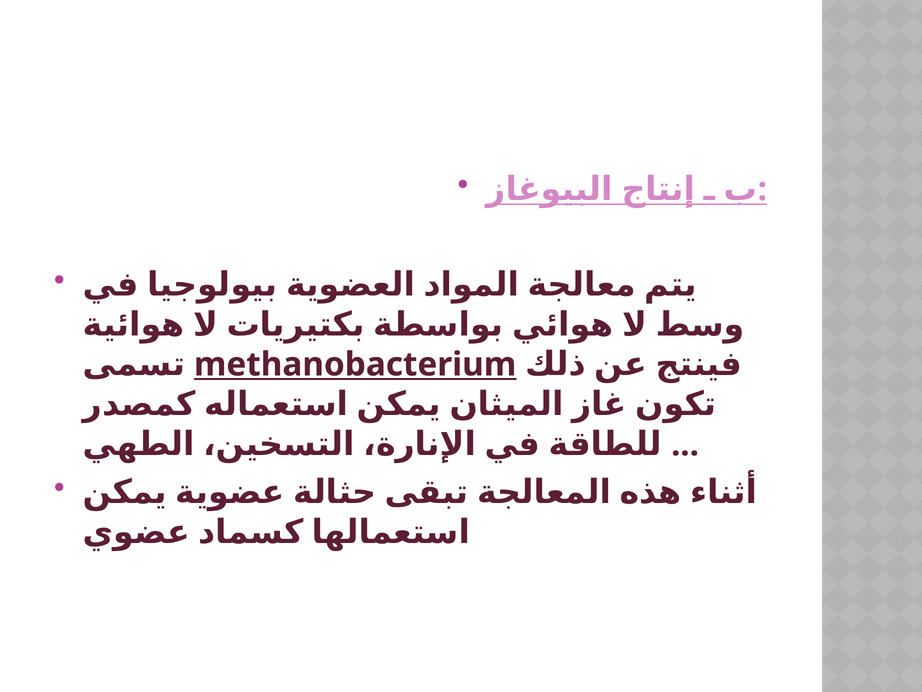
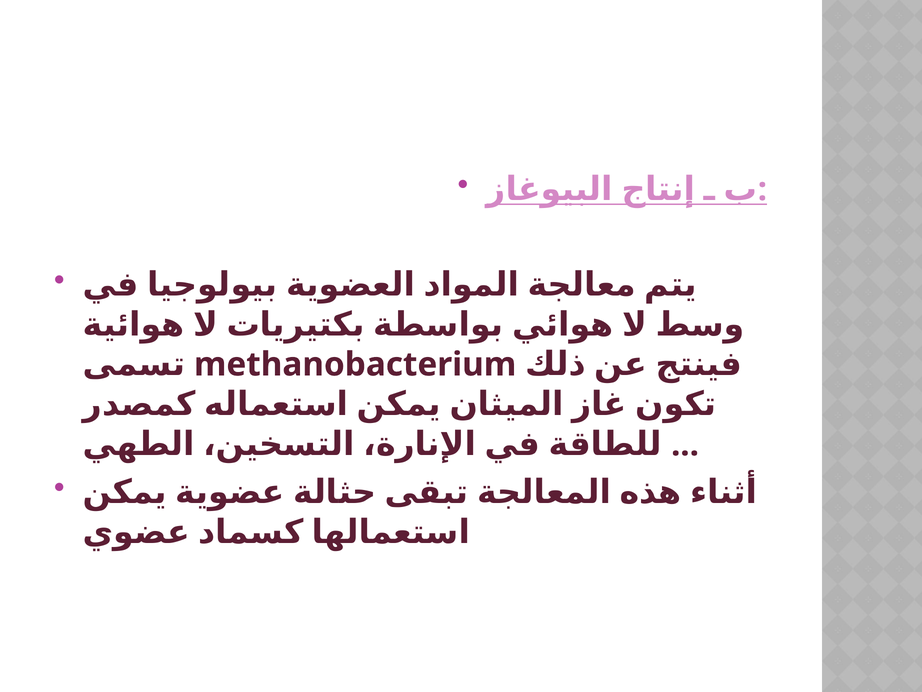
methanobacterium underline: present -> none (355, 364)
